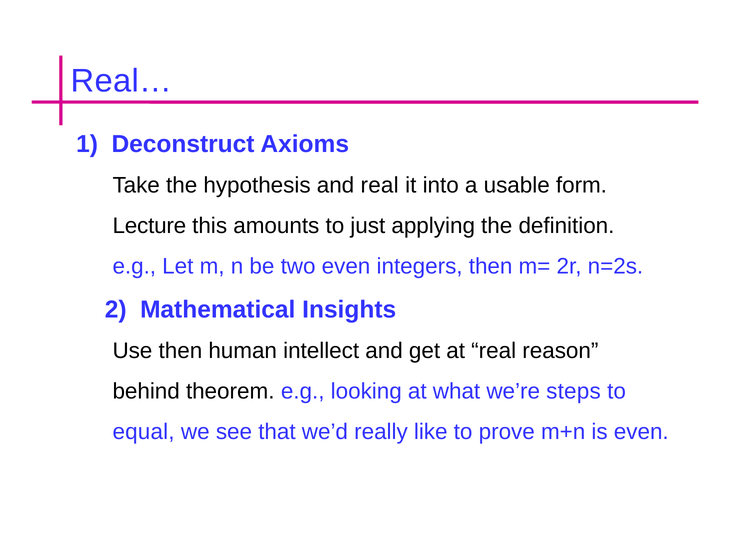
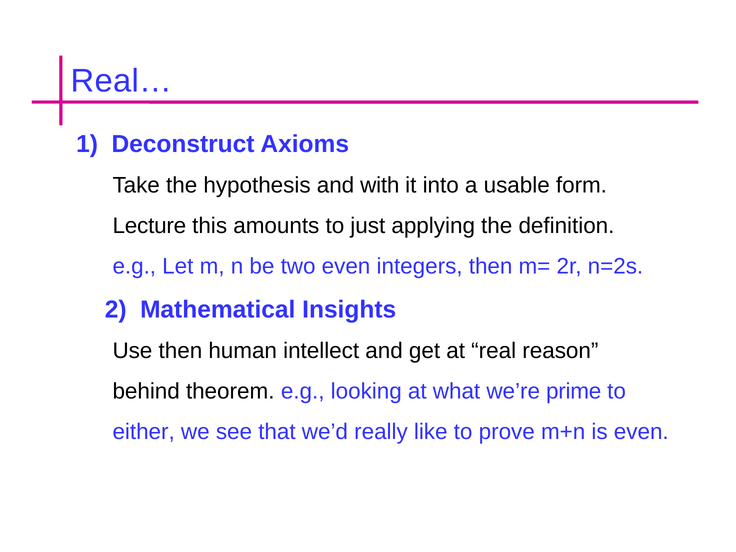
and real: real -> with (380, 186)
steps: steps -> prime (574, 391)
equal: equal -> either (144, 432)
